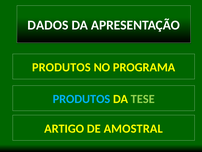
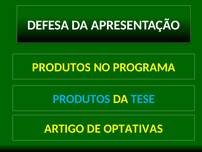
DADOS: DADOS -> DEFESA (48, 25)
TESE colour: light green -> light blue (143, 99)
AMOSTRAL: AMOSTRAL -> OPTATIVAS (133, 128)
